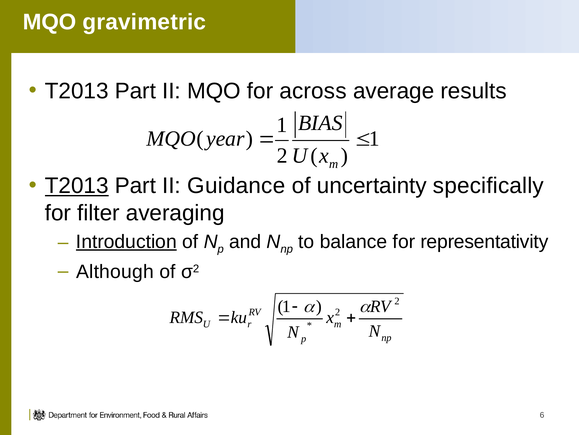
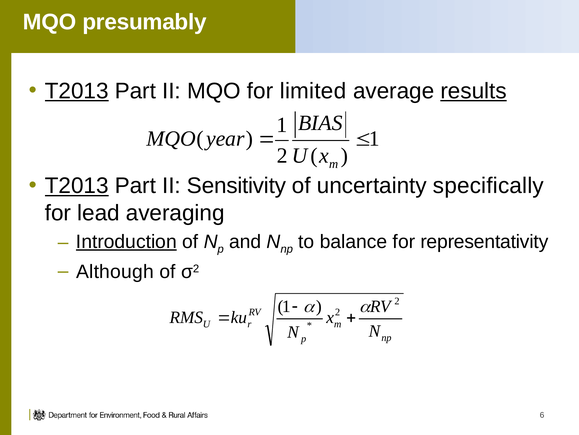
gravimetric: gravimetric -> presumably (145, 22)
T2013 underline: none -> present (77, 91)
across: across -> limited (313, 91)
results underline: none -> present (474, 91)
Guidance: Guidance -> Sensitivity (237, 186)
filter: filter -> lead (98, 213)
